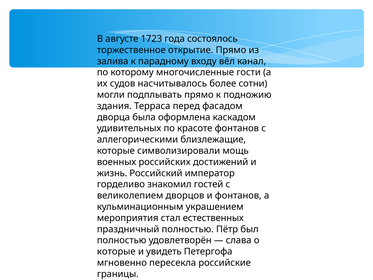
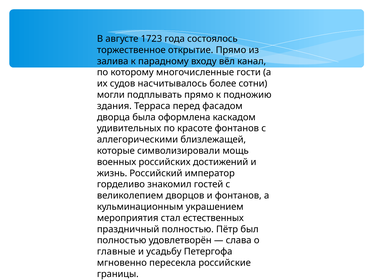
близлежащие: близлежащие -> близлежащей (213, 139)
которые: которые -> главные (116, 251)
увидеть: увидеть -> усадьбу (164, 251)
